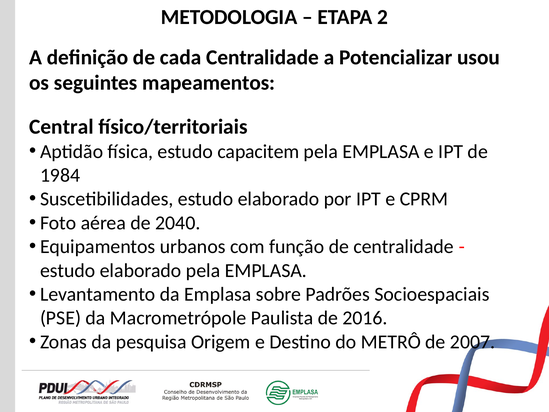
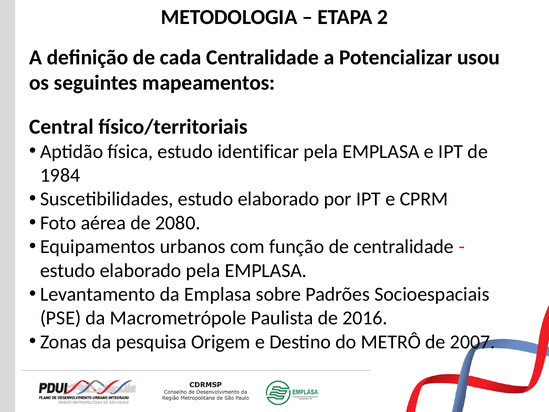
capacitem: capacitem -> identificar (258, 151)
2040: 2040 -> 2080 (178, 223)
